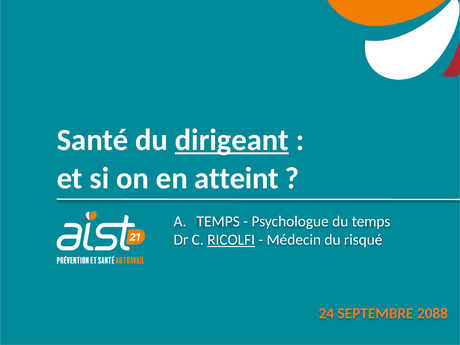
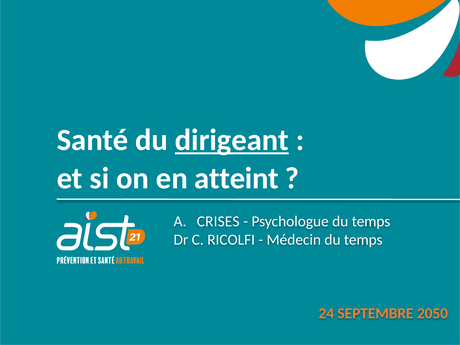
TEMPS: TEMPS -> CRISES (218, 221)
RICOLFI underline: present -> none (231, 240)
Médecin du risqué: risqué -> temps (363, 240)
2088: 2088 -> 2050 (432, 313)
